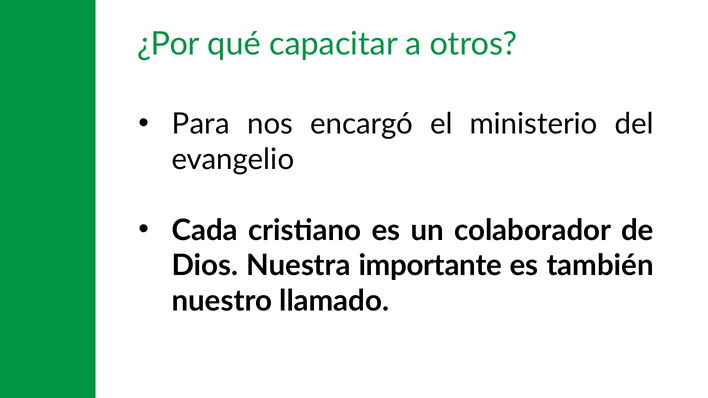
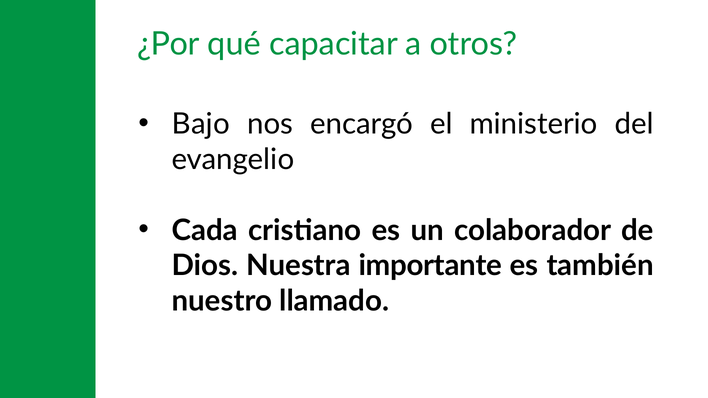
Para: Para -> Bajo (201, 124)
